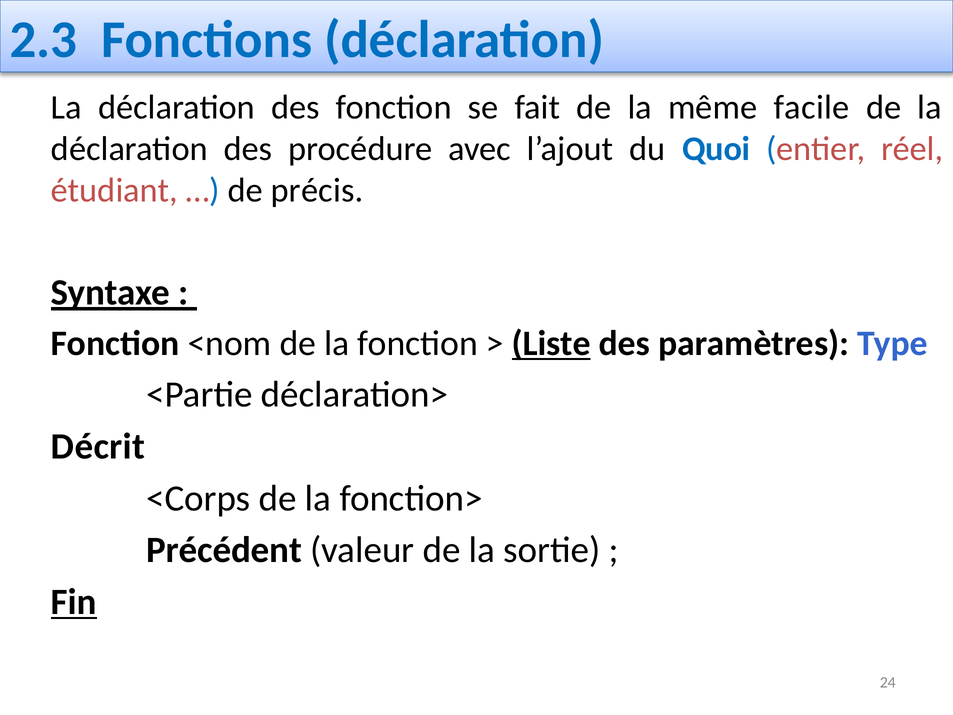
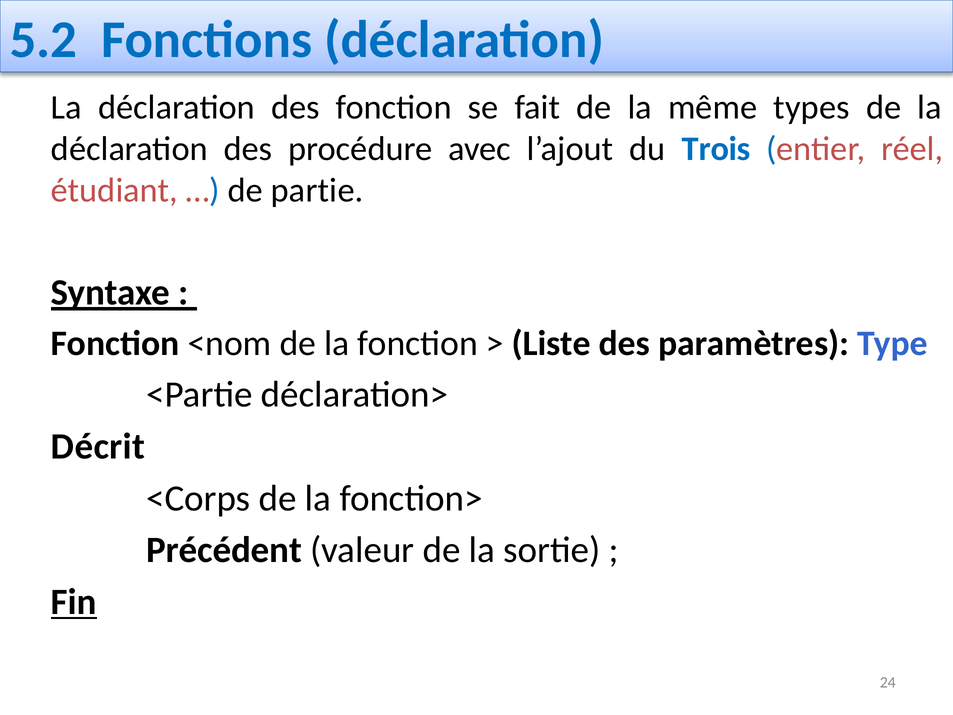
2.3: 2.3 -> 5.2 (43, 40)
facile: facile -> types (812, 108)
Quoi: Quoi -> Trois (716, 149)
précis: précis -> partie (317, 190)
Liste underline: present -> none (551, 343)
